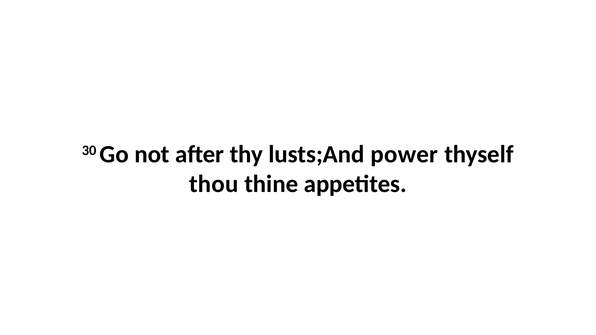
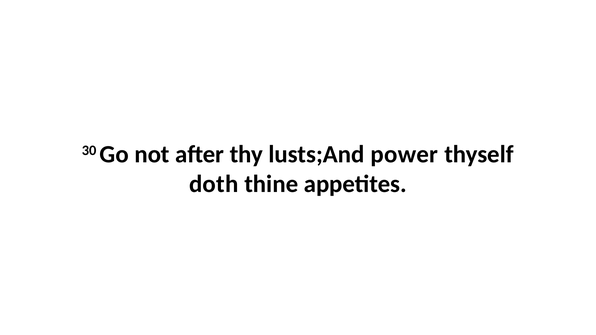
thou: thou -> doth (214, 184)
